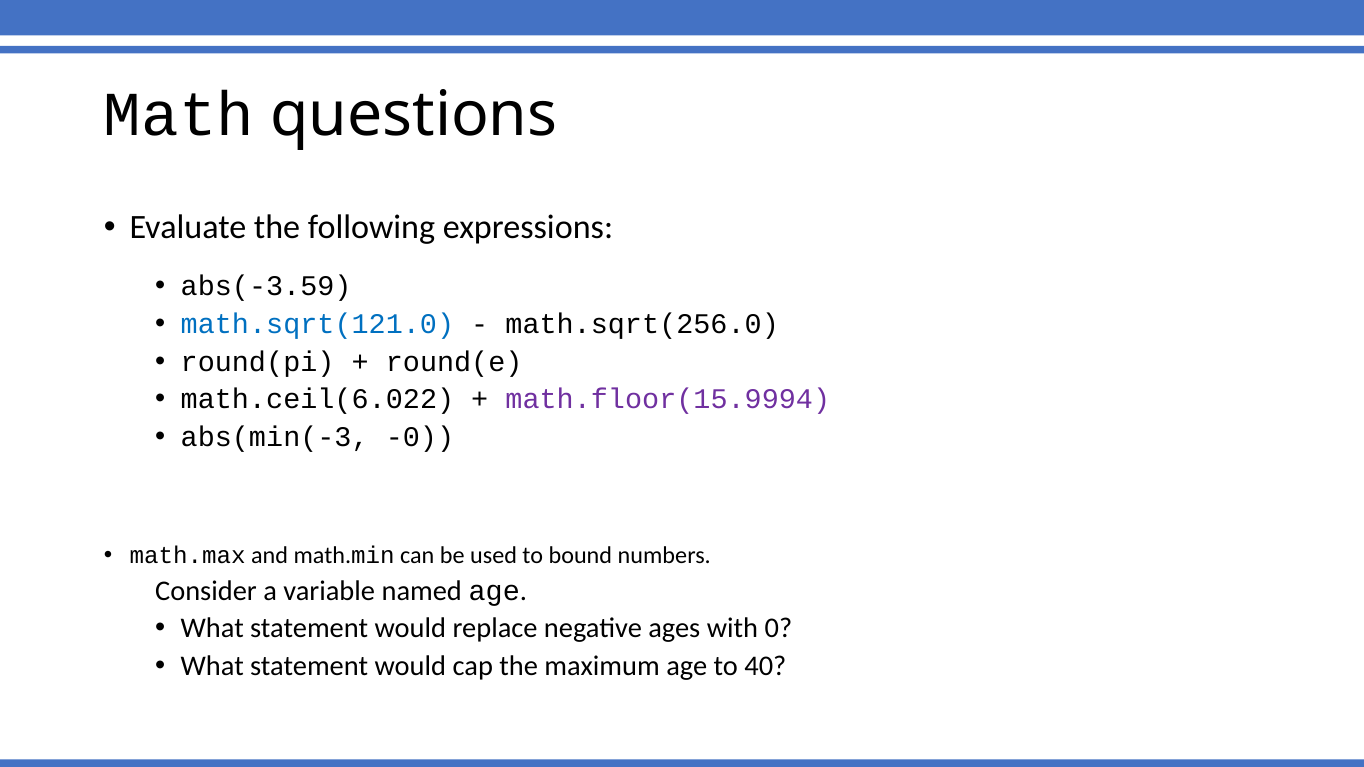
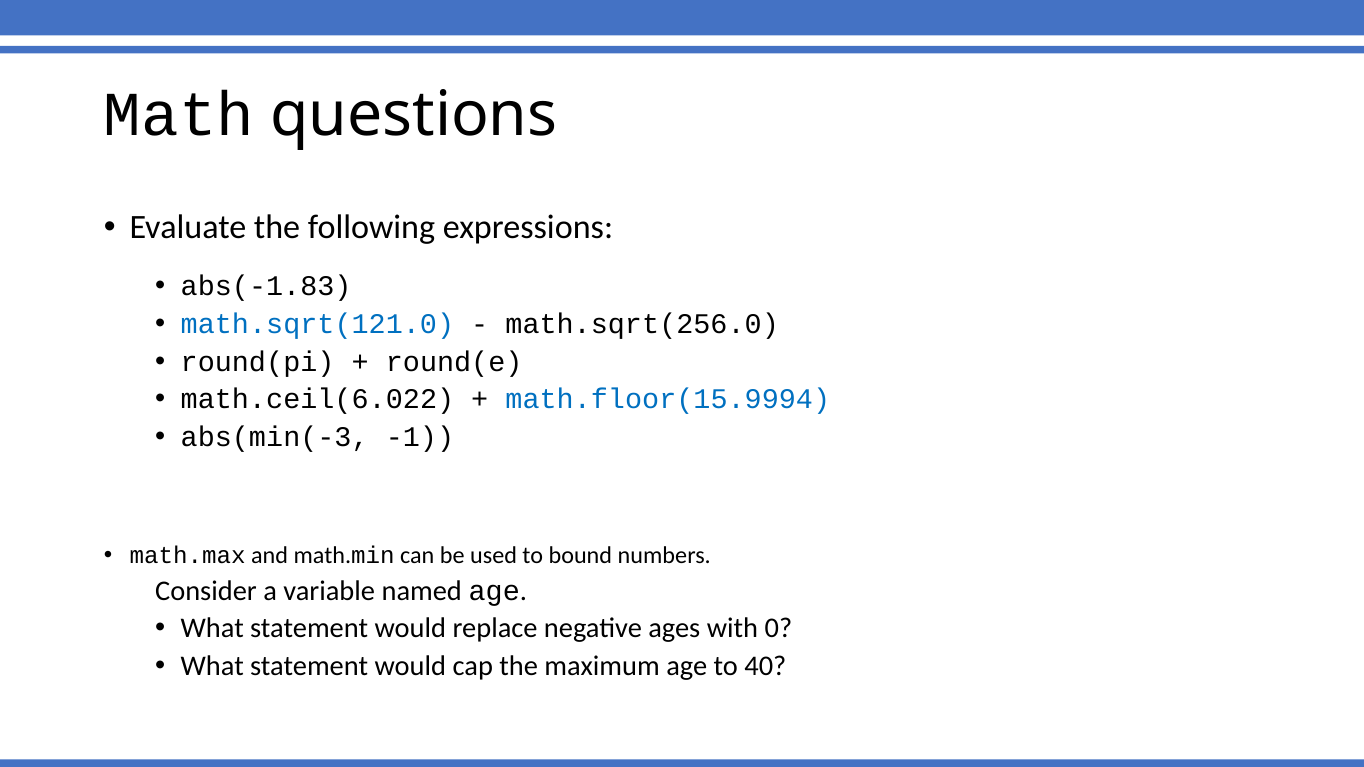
abs(-3.59: abs(-3.59 -> abs(-1.83 (266, 286)
math.floor(15.9994 colour: purple -> blue (668, 400)
-0: -0 -> -1 (420, 437)
